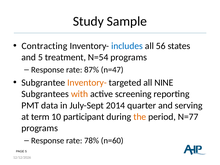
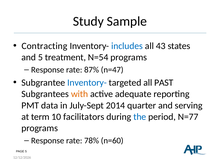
56: 56 -> 43 (161, 46)
Inventory- colour: orange -> blue (87, 83)
NINE: NINE -> PAST (164, 83)
screening: screening -> adequate (133, 94)
participant: participant -> facilitators (84, 117)
the colour: orange -> blue (140, 117)
